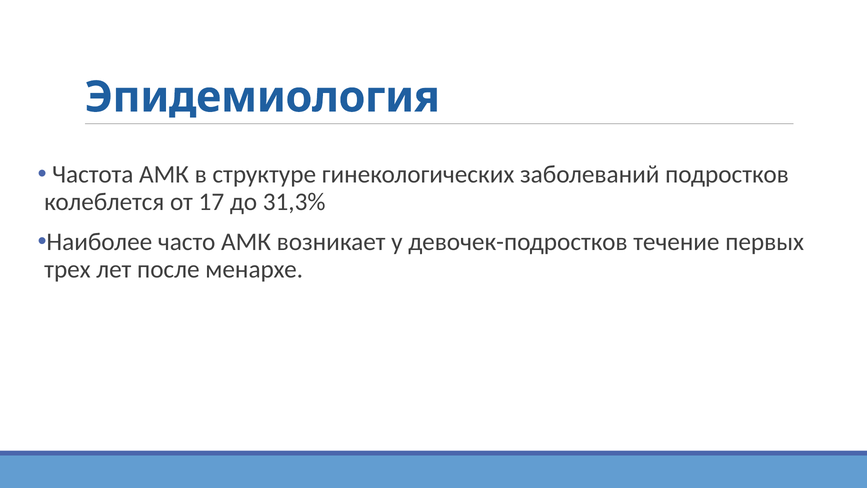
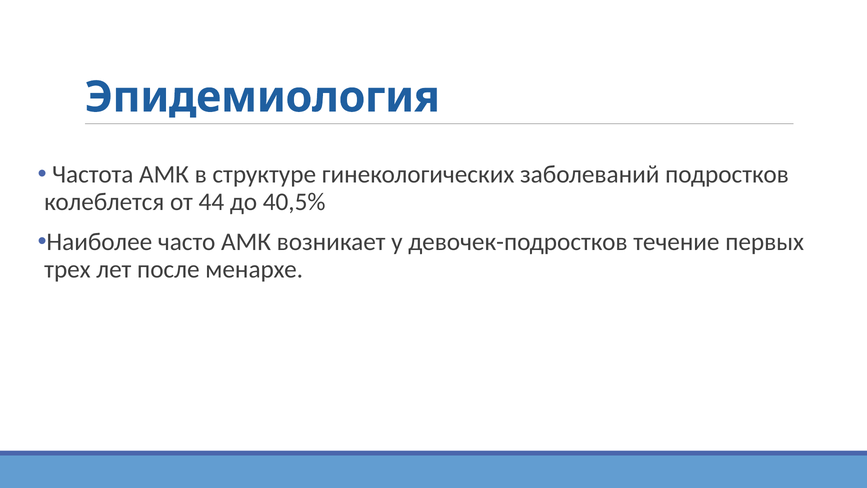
17: 17 -> 44 (211, 202)
31,3%: 31,3% -> 40,5% (294, 202)
